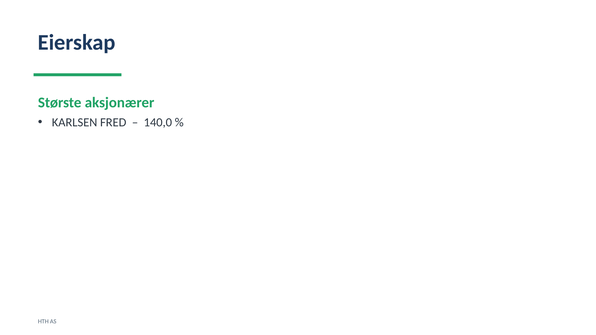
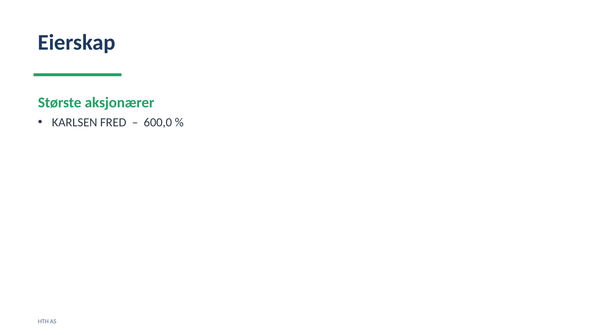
140,0: 140,0 -> 600,0 (158, 123)
